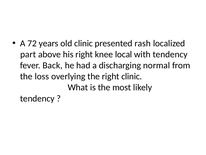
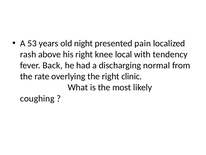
72: 72 -> 53 (32, 43)
old clinic: clinic -> night (84, 43)
rash: rash -> pain (143, 43)
part: part -> rash (28, 54)
loss: loss -> rate (42, 76)
tendency: tendency -> coughing (37, 98)
